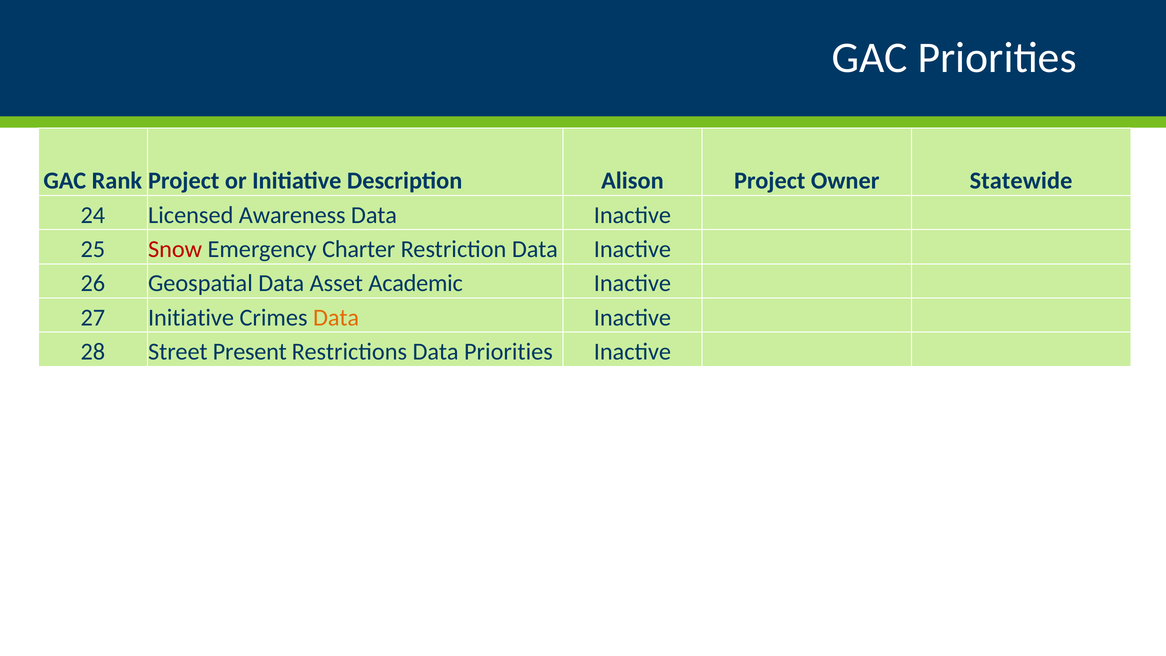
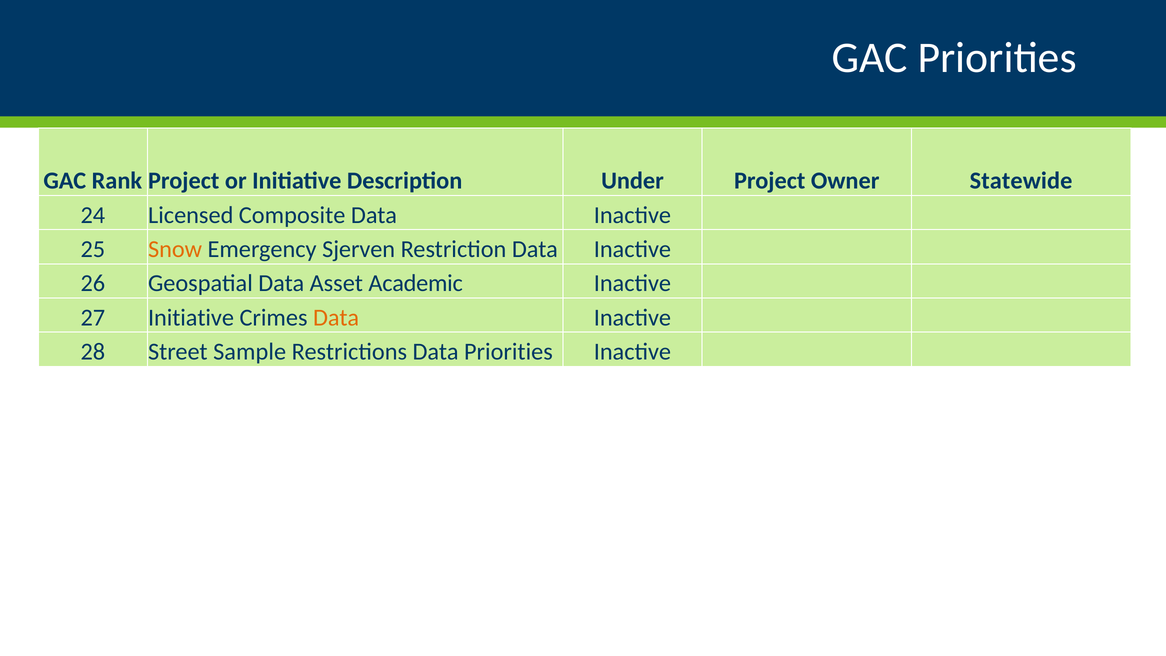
Alison: Alison -> Under (632, 181)
Awareness: Awareness -> Composite (292, 215)
Snow colour: red -> orange (175, 249)
Charter: Charter -> Sjerven (359, 249)
Present: Present -> Sample (250, 352)
